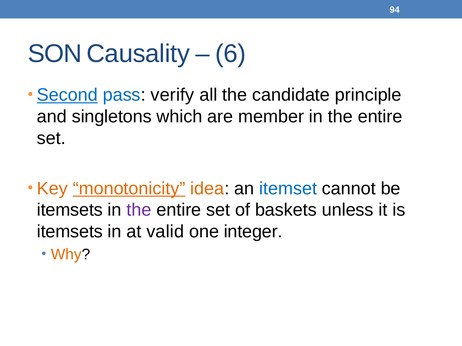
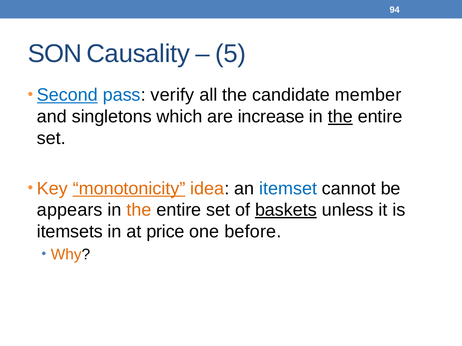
6: 6 -> 5 (231, 54)
principle: principle -> member (368, 95)
member: member -> increase (271, 117)
the underline: none -> present (340, 117)
itemsets: itemsets -> appears (70, 210)
the colour: purple -> orange (139, 210)
baskets underline: none -> present (286, 210)
valid: valid -> price (165, 232)
integer: integer -> before (253, 232)
